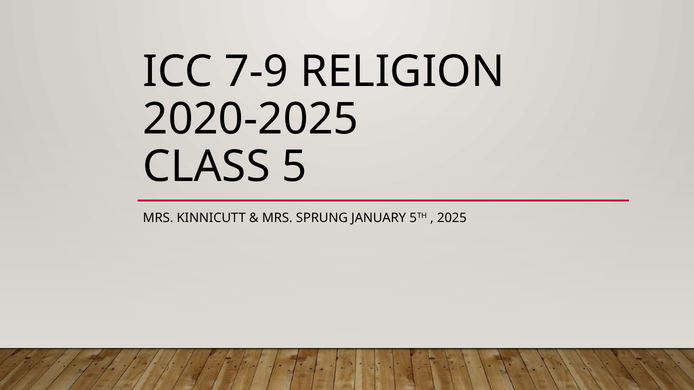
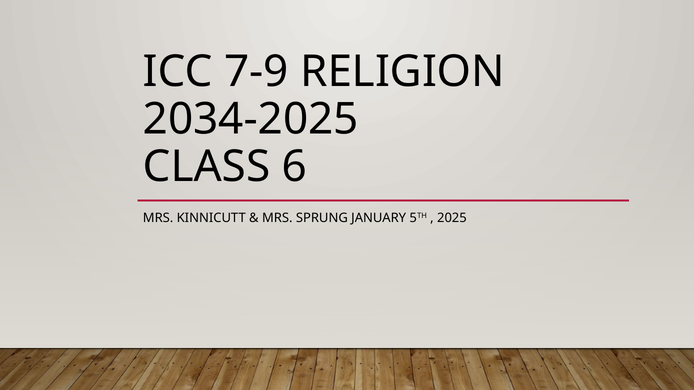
2020-2025: 2020-2025 -> 2034-2025 (251, 119)
5: 5 -> 6 (294, 167)
